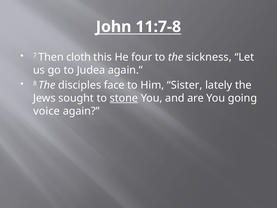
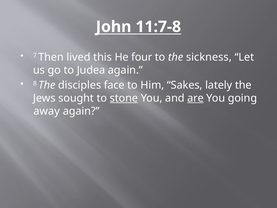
cloth: cloth -> lived (79, 57)
Sister: Sister -> Sakes (185, 85)
are underline: none -> present (195, 98)
voice: voice -> away (47, 111)
